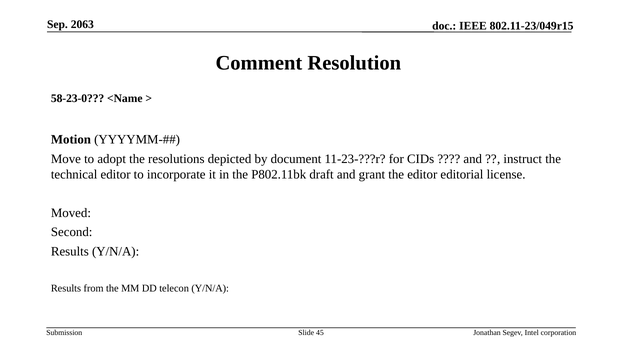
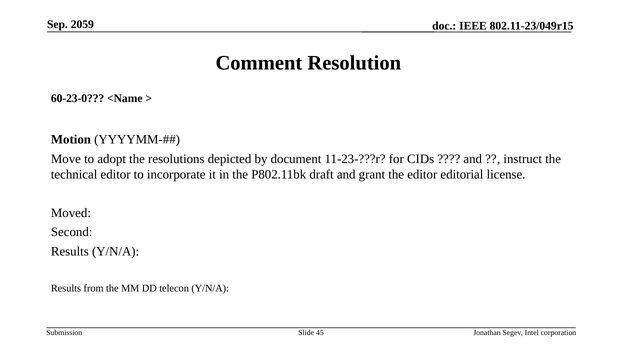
2063: 2063 -> 2059 (82, 25)
58-23-0: 58-23-0 -> 60-23-0 (78, 99)
